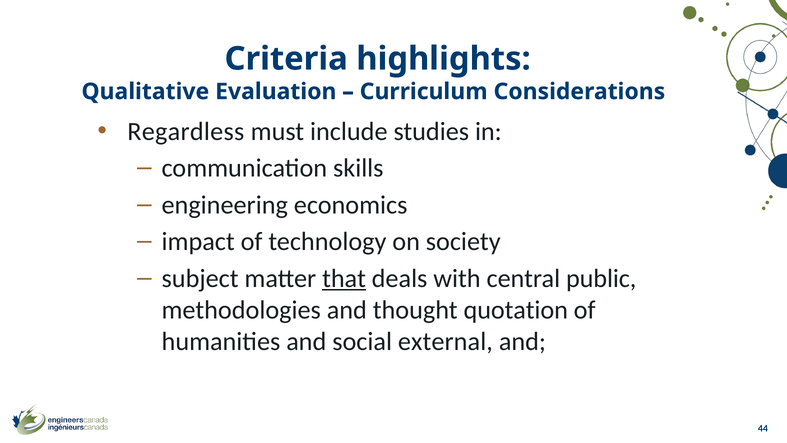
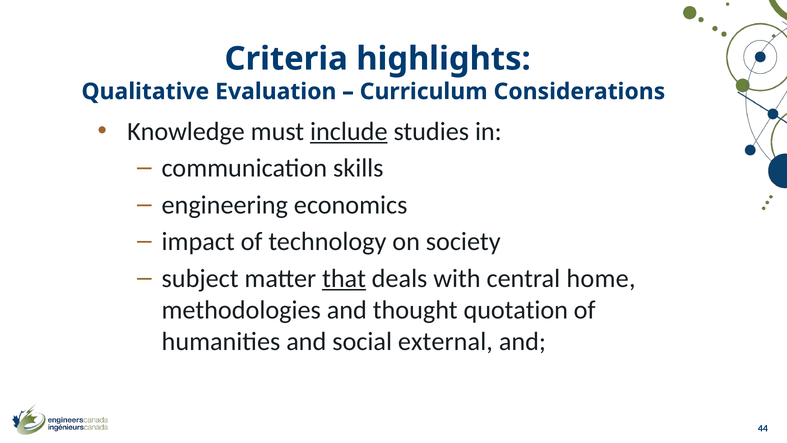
Regardless: Regardless -> Knowledge (186, 131)
include underline: none -> present (349, 131)
public: public -> home (601, 278)
